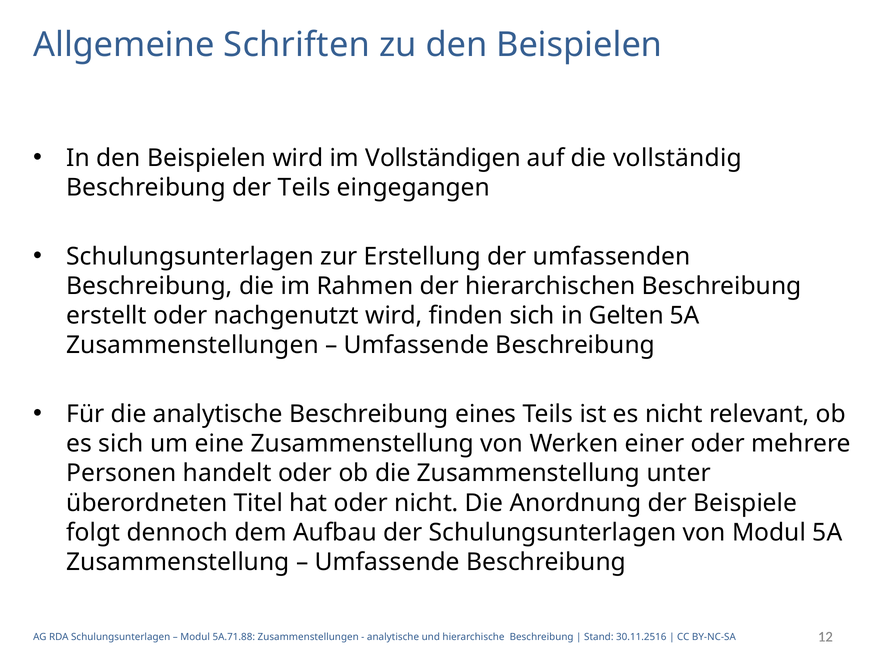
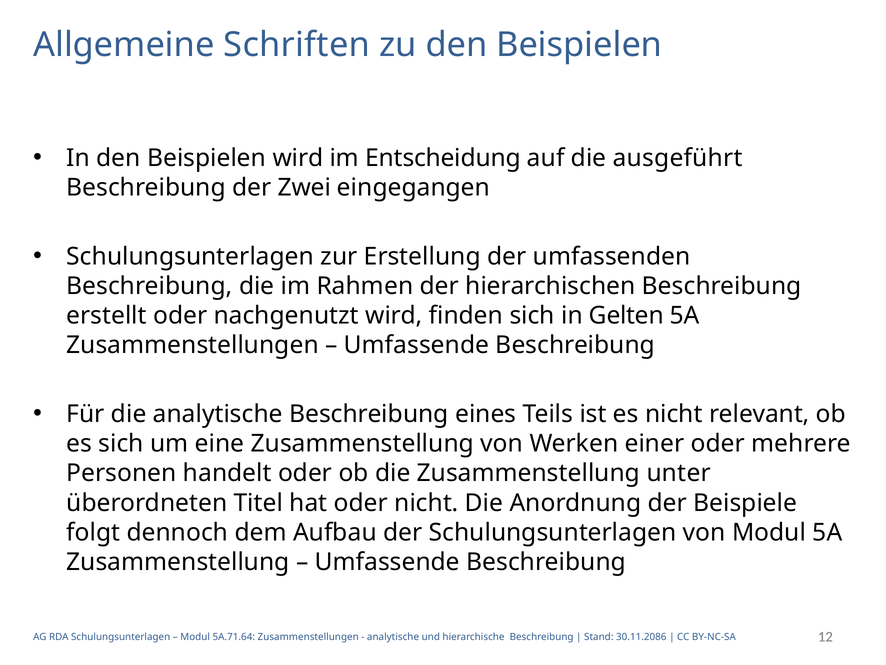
Vollständigen: Vollständigen -> Entscheidung (443, 158)
vollständig: vollständig -> ausgeführt (678, 158)
der Teils: Teils -> Zwei (304, 187)
5A.71.88: 5A.71.88 -> 5A.71.64 (234, 637)
30.11.2516: 30.11.2516 -> 30.11.2086 (641, 637)
